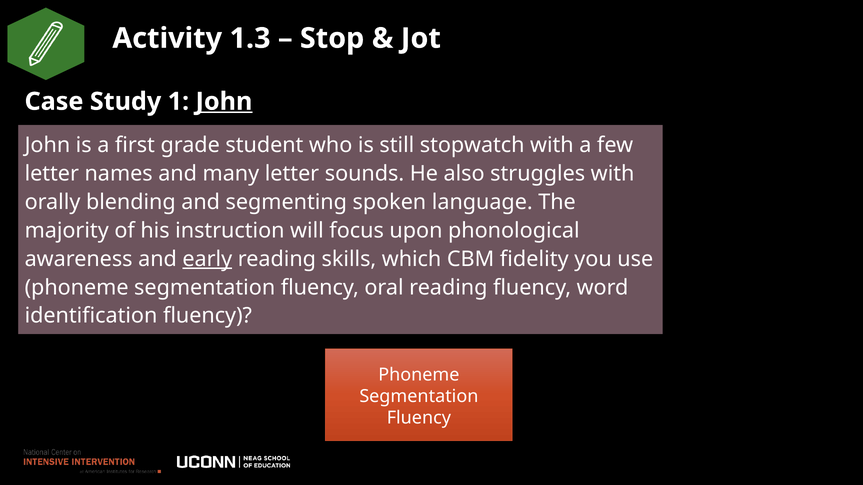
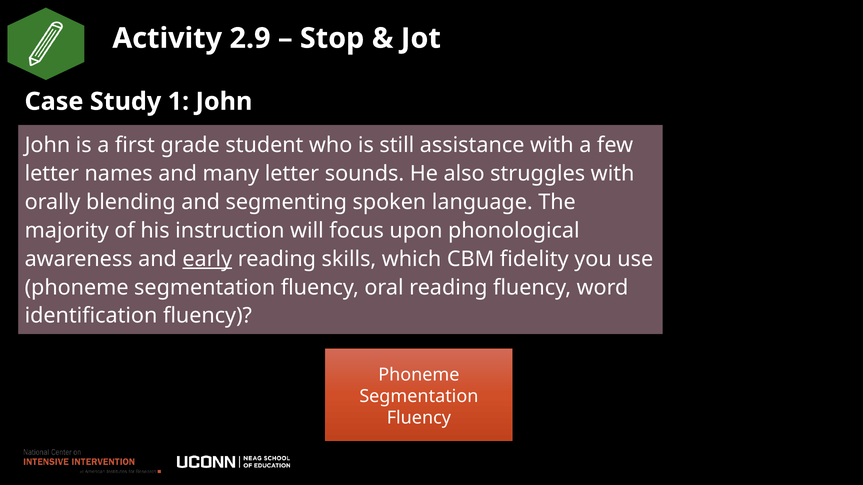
1.3: 1.3 -> 2.9 (250, 38)
John underline: present -> none (224, 102)
stopwatch: stopwatch -> assistance (472, 145)
